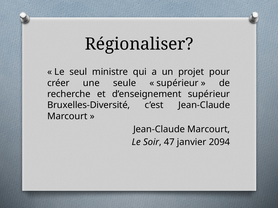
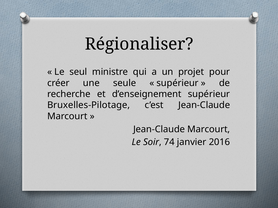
Bruxelles-Diversité: Bruxelles-Diversité -> Bruxelles-Pilotage (89, 105)
47: 47 -> 74 (169, 142)
2094: 2094 -> 2016 (219, 142)
